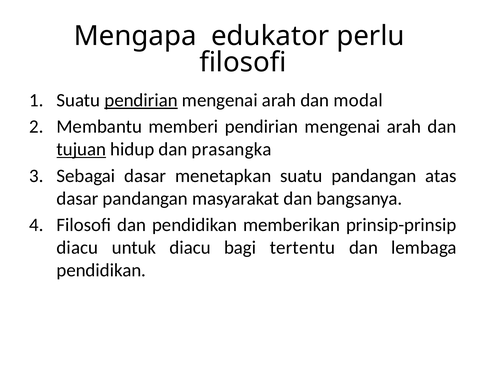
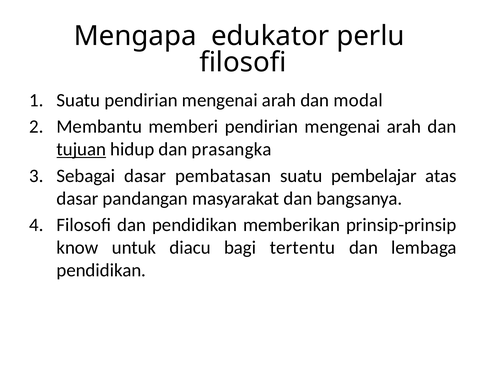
pendirian underline: present -> none (141, 100)
menetapkan: menetapkan -> pembatasan (223, 176)
suatu pandangan: pandangan -> pembelajar (374, 176)
diacu: diacu -> know (77, 247)
